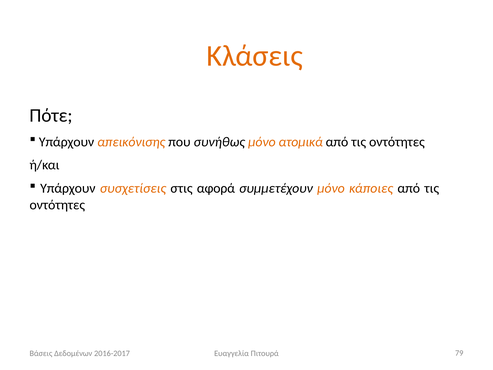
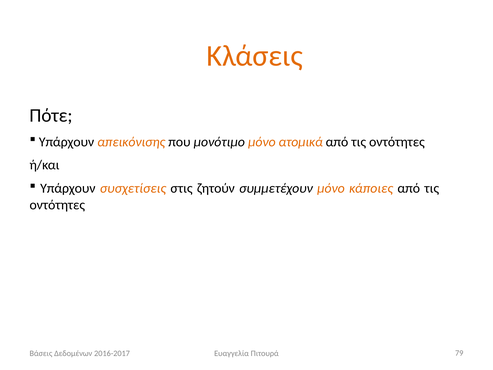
συνήθως: συνήθως -> μονότιμο (219, 142)
αφορά: αφορά -> ζητούν (216, 188)
